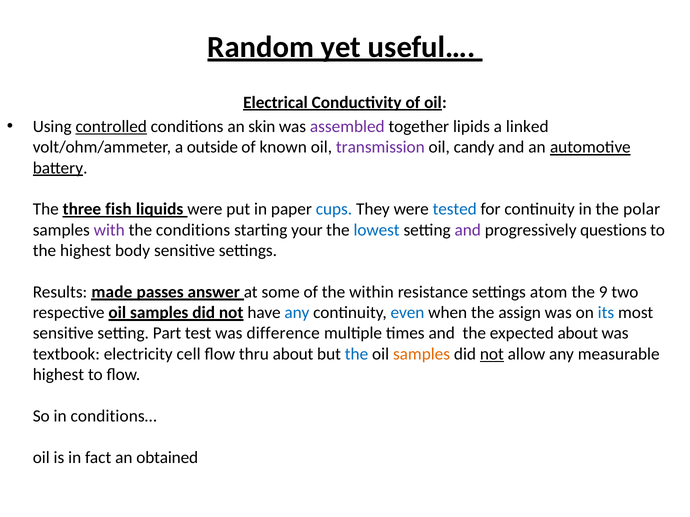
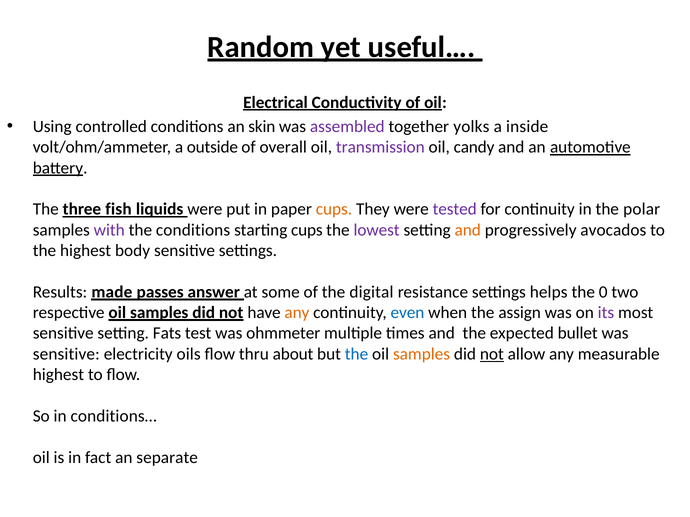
controlled underline: present -> none (111, 127)
lipids: lipids -> yolks (471, 127)
linked: linked -> inside (527, 127)
known: known -> overall (283, 147)
cups colour: blue -> orange (334, 209)
tested colour: blue -> purple (455, 209)
starting your: your -> cups (307, 230)
lowest colour: blue -> purple (377, 230)
and colour: purple -> orange (468, 230)
questions: questions -> avocados (613, 230)
within: within -> digital (371, 292)
atom: atom -> helps (549, 292)
9: 9 -> 0 (603, 292)
any colour: blue -> orange (297, 313)
its colour: blue -> purple (606, 313)
Part: Part -> Fats (167, 334)
difference: difference -> ohmmeter (283, 334)
expected about: about -> bullet (578, 334)
textbook: textbook -> sensitive (66, 354)
cell: cell -> oils (189, 354)
obtained: obtained -> separate (167, 458)
